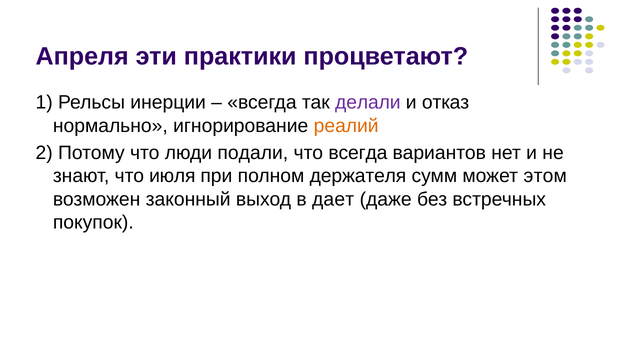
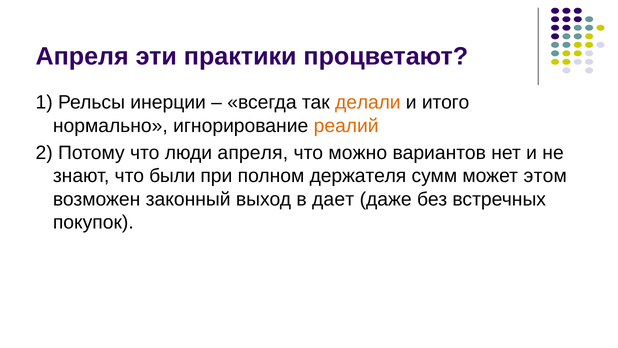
делали colour: purple -> orange (368, 102)
отказ: отказ -> итого (446, 102)
люди подали: подали -> апреля (253, 153)
что всегда: всегда -> можно (358, 153)
июля: июля -> были (172, 176)
